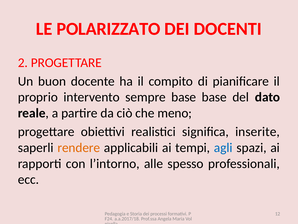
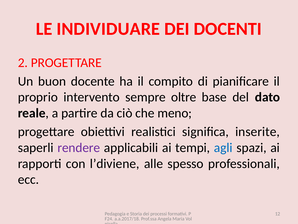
POLARIZZATO: POLARIZZATO -> INDIVIDUARE (108, 29)
sempre base: base -> oltre (184, 97)
rendere colour: orange -> purple (79, 147)
l’intorno: l’intorno -> l’diviene (115, 163)
